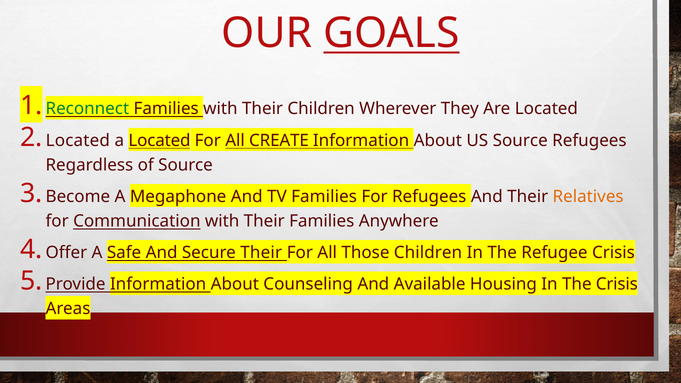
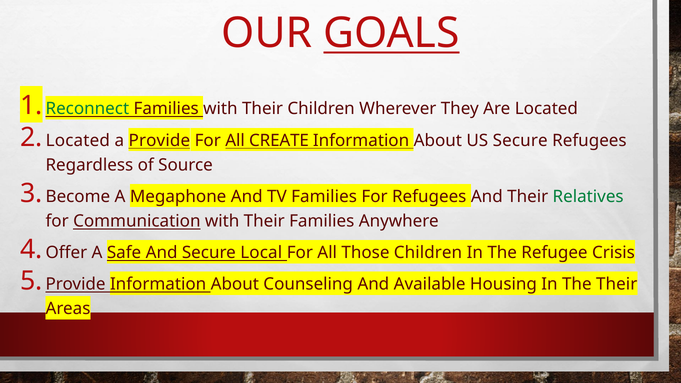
a Located: Located -> Provide (159, 140)
US Source: Source -> Secure (520, 140)
Relatives colour: orange -> green (588, 197)
Secure Their: Their -> Local (261, 253)
The Crisis: Crisis -> Their (617, 284)
